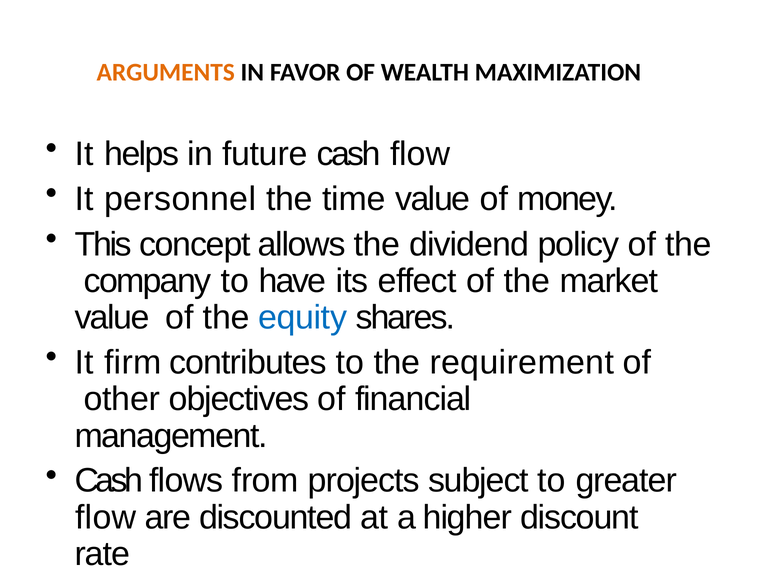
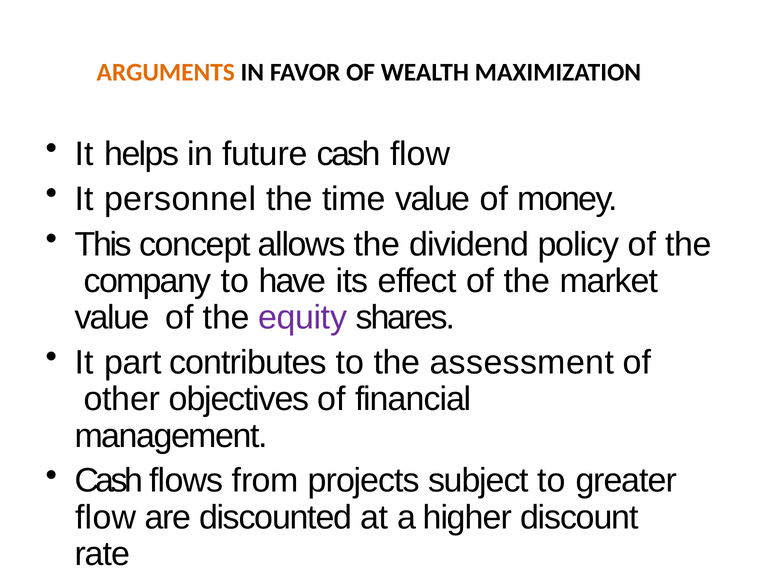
equity colour: blue -> purple (303, 318)
firm: firm -> part (133, 363)
requirement: requirement -> assessment (522, 363)
